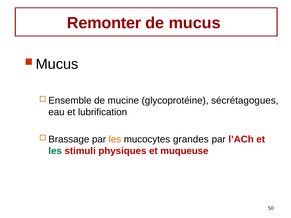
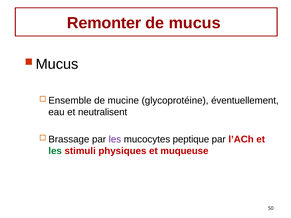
sécrétagogues: sécrétagogues -> éventuellement (245, 101)
lubrification: lubrification -> neutralisent (103, 112)
les colour: orange -> purple (115, 139)
grandes: grandes -> peptique (191, 139)
